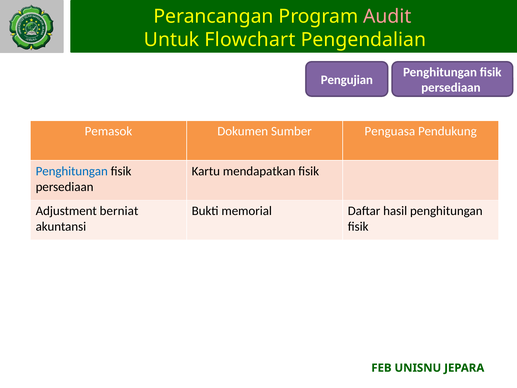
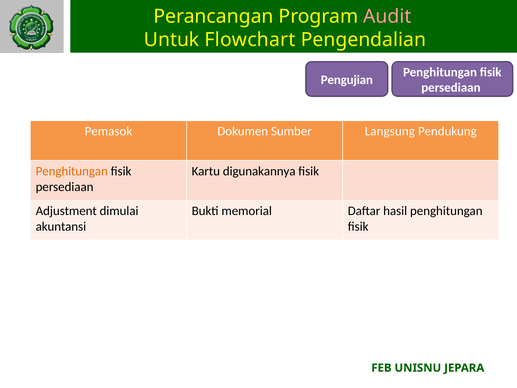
Penguasa: Penguasa -> Langsung (390, 131)
Penghitungan colour: blue -> orange (72, 171)
mendapatkan: mendapatkan -> digunakannya (259, 171)
berniat: berniat -> dimulai (119, 211)
